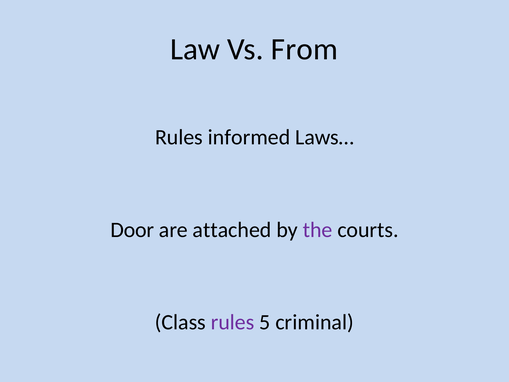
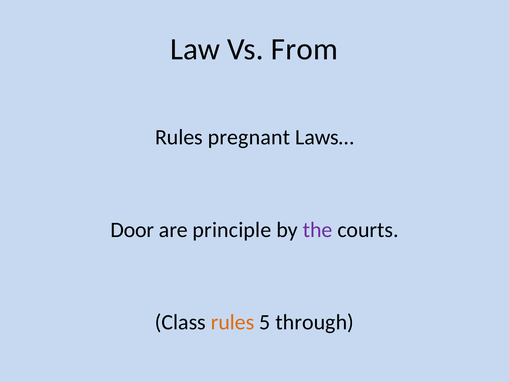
informed: informed -> pregnant (249, 137)
attached: attached -> principle (232, 230)
rules colour: purple -> orange (233, 322)
criminal: criminal -> through (315, 322)
